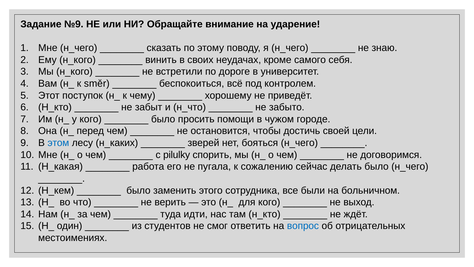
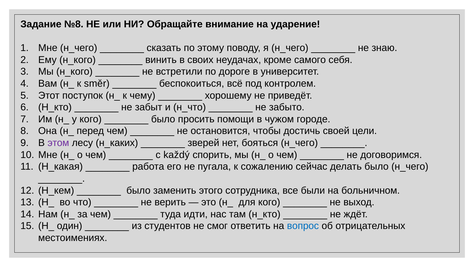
№9: №9 -> №8 (74, 24)
этом colour: blue -> purple (58, 143)
pilulky: pilulky -> každý (177, 155)
